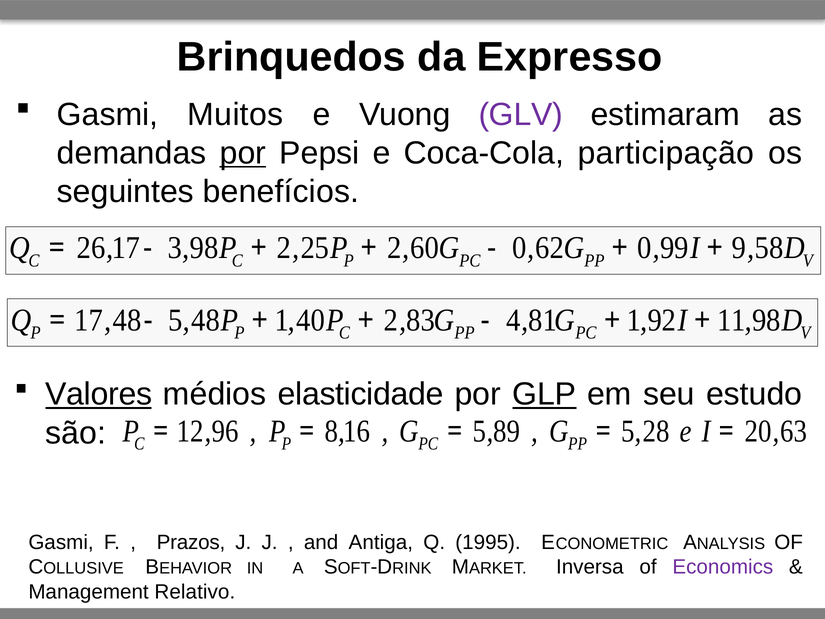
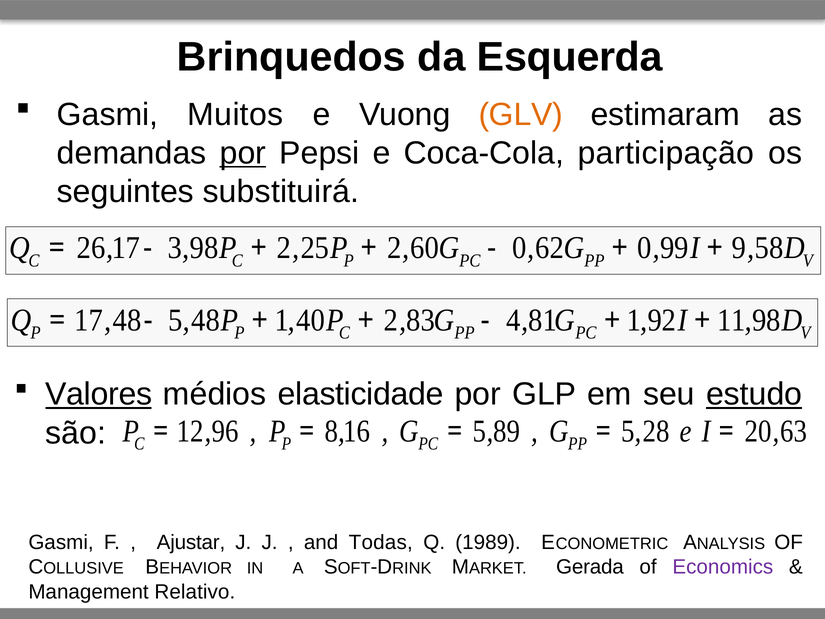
Expresso: Expresso -> Esquerda (570, 57)
GLV colour: purple -> orange (521, 114)
benefícios: benefícios -> substituirá (281, 191)
GLP underline: present -> none (544, 394)
estudo underline: none -> present (754, 394)
Prazos: Prazos -> Ajustar (191, 542)
Antiga: Antiga -> Todas (381, 542)
1995: 1995 -> 1989 (488, 542)
Inversa: Inversa -> Gerada (590, 567)
